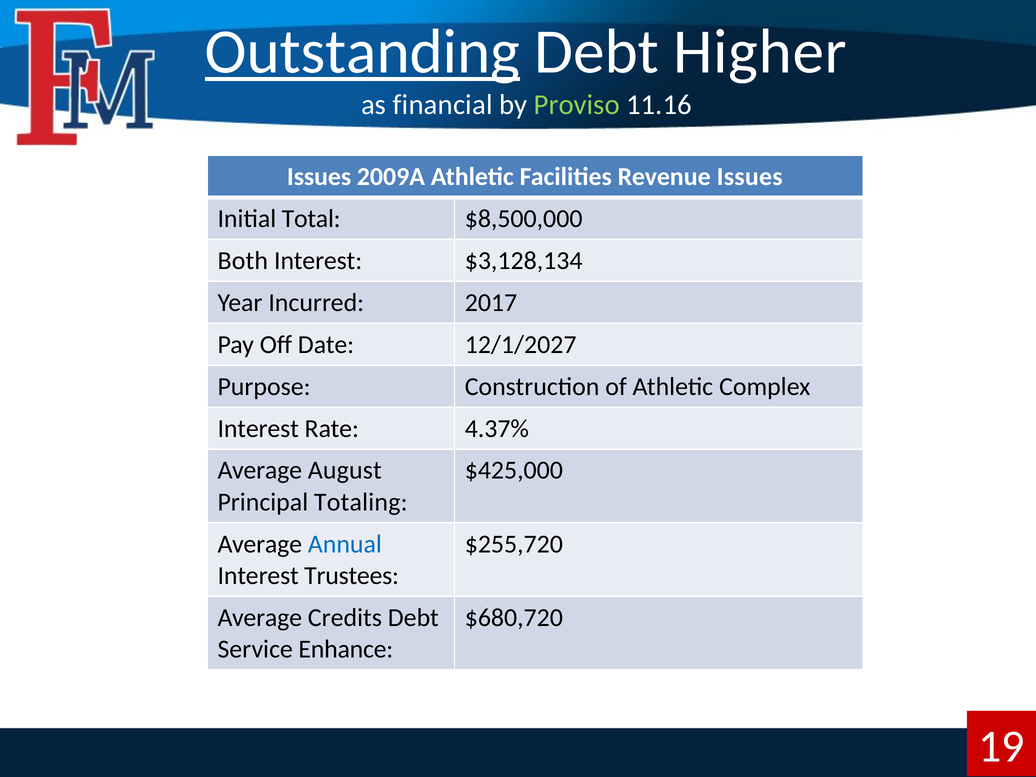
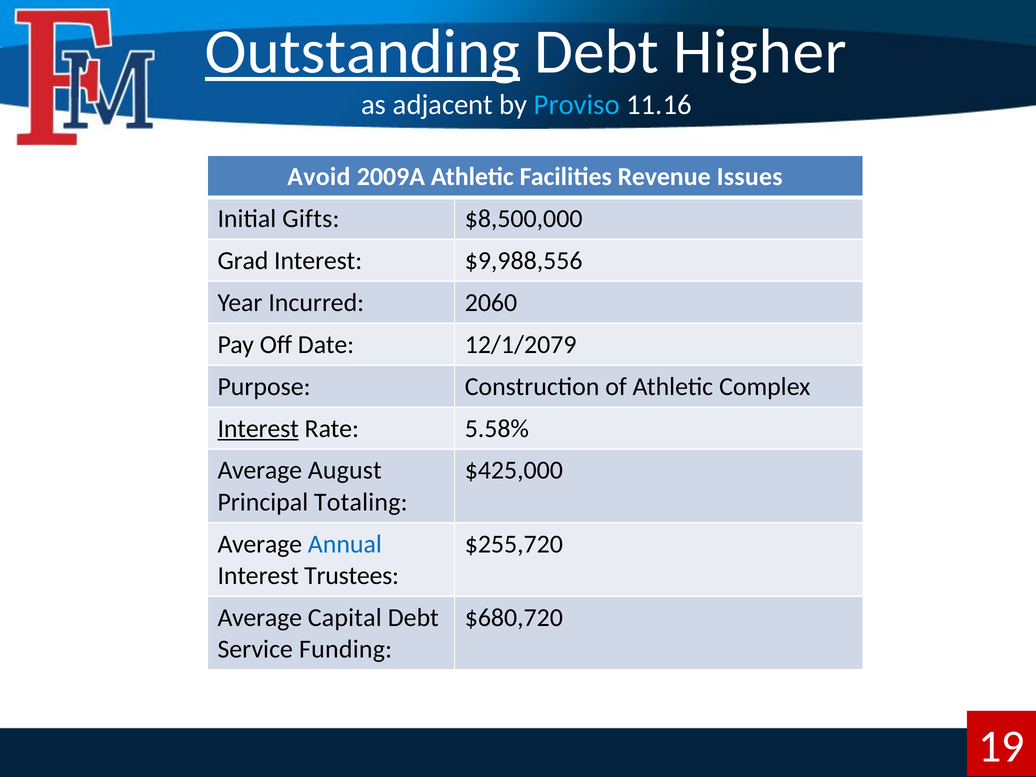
financial: financial -> adjacent (443, 105)
Proviso colour: light green -> light blue (577, 105)
Issues: Issues -> Avoid (319, 177)
Total: Total -> Gifts (311, 219)
Both: Both -> Grad (243, 261)
$3,128,134: $3,128,134 -> $9,988,556 (524, 261)
2017: 2017 -> 2060 (491, 303)
12/1/2027: 12/1/2027 -> 12/1/2079 (521, 345)
Interest underline: none -> present (258, 428)
4.37%: 4.37% -> 5.58% (497, 428)
Credits: Credits -> Capital (345, 617)
Enhance: Enhance -> Funding (346, 649)
